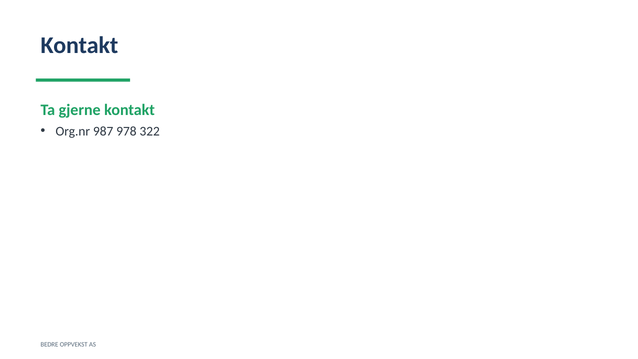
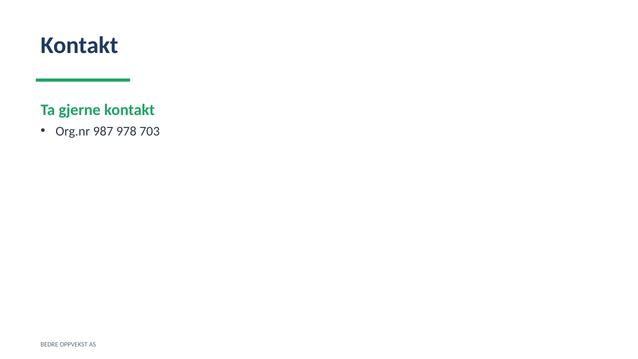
322: 322 -> 703 (150, 131)
